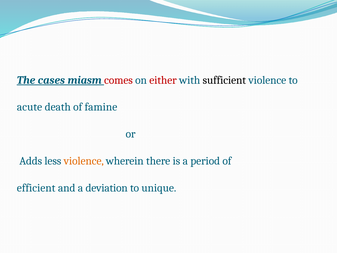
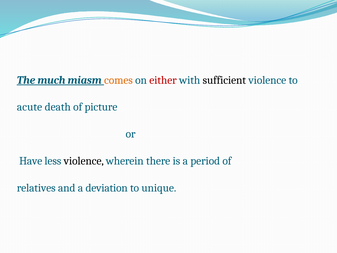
cases: cases -> much (51, 80)
comes colour: red -> orange (118, 80)
famine: famine -> picture (101, 107)
Adds: Adds -> Have (31, 161)
violence colour: orange -> black (84, 161)
efficient: efficient -> relatives (36, 188)
